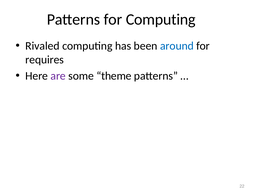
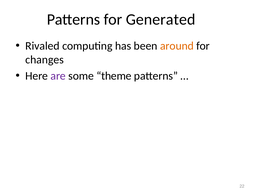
for Computing: Computing -> Generated (161, 20)
around colour: blue -> orange (177, 46)
requires: requires -> changes (45, 60)
